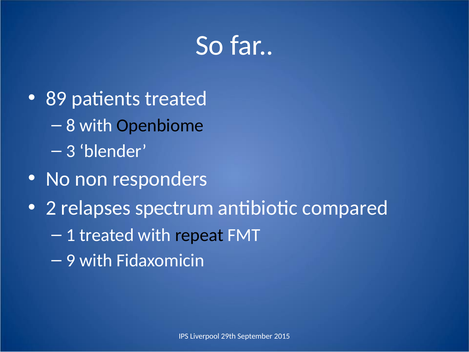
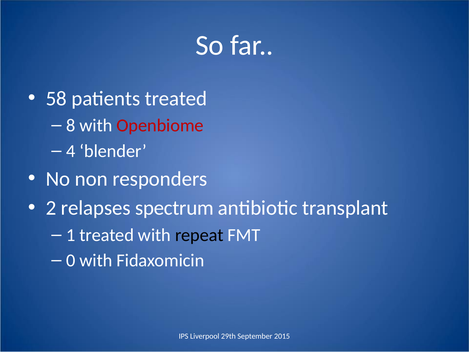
89: 89 -> 58 (56, 98)
Openbiome colour: black -> red (160, 125)
3: 3 -> 4 (71, 151)
compared: compared -> transplant (345, 208)
9: 9 -> 0 (71, 260)
